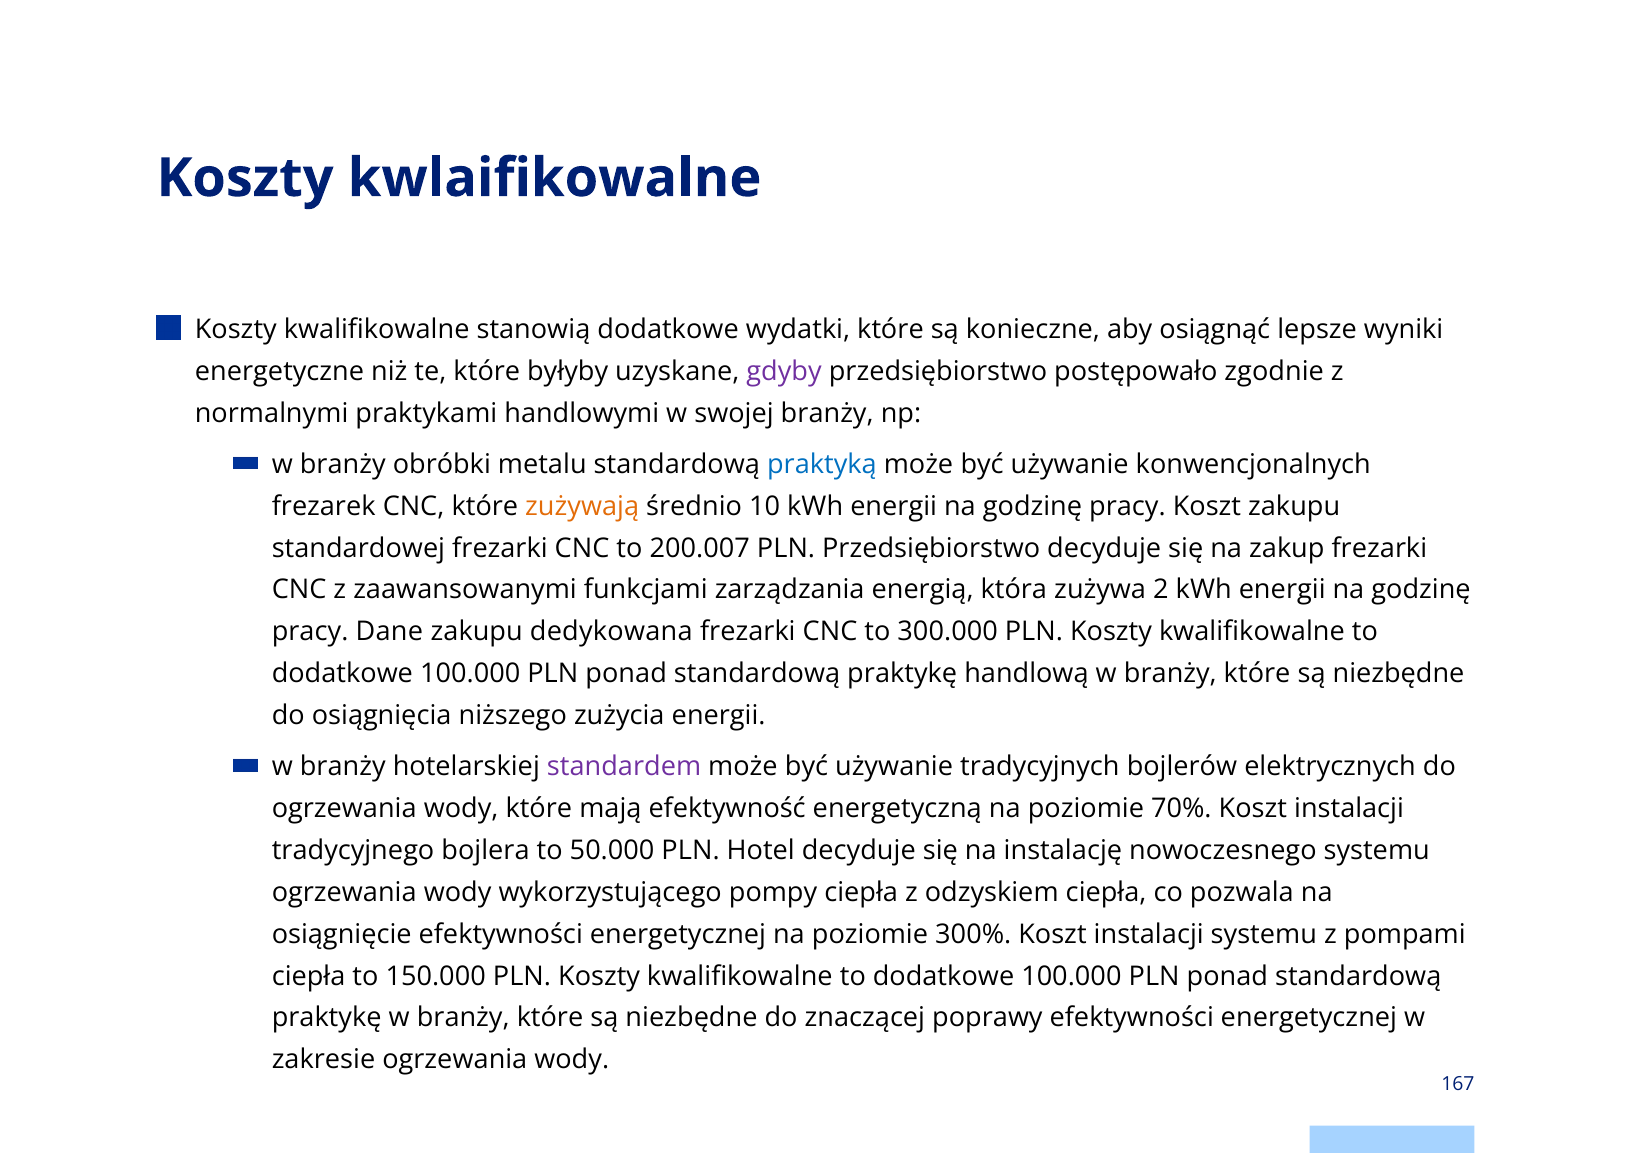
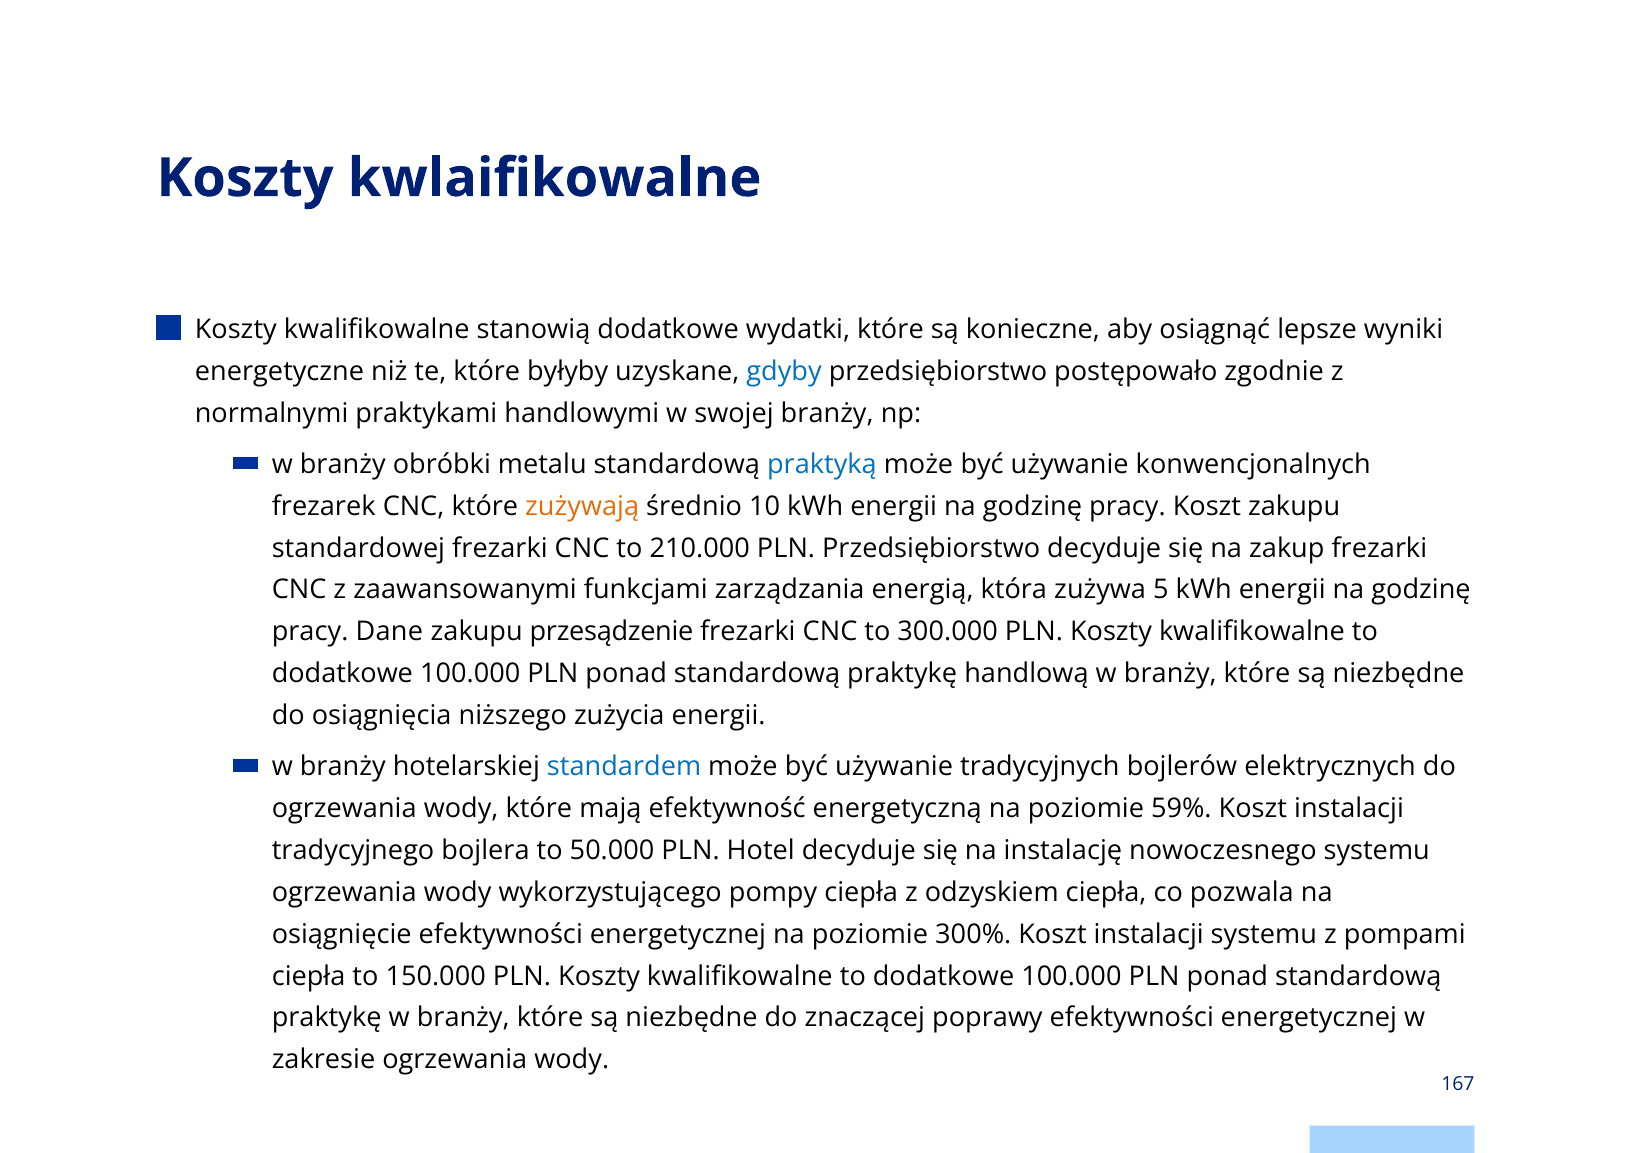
gdyby colour: purple -> blue (784, 371)
200.007: 200.007 -> 210.000 (700, 548)
2: 2 -> 5 (1161, 590)
dedykowana: dedykowana -> przesądzenie (612, 632)
standardem colour: purple -> blue (624, 767)
70%: 70% -> 59% (1181, 809)
